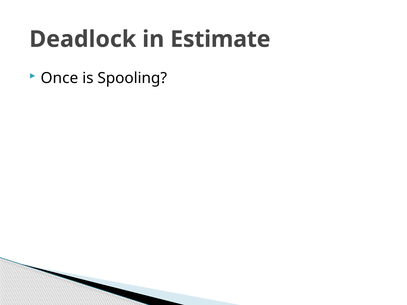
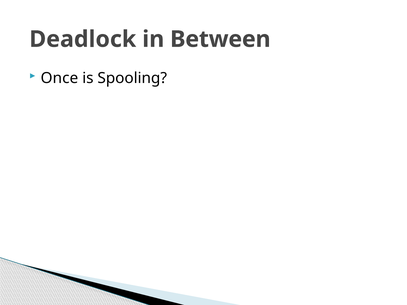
Estimate: Estimate -> Between (220, 39)
